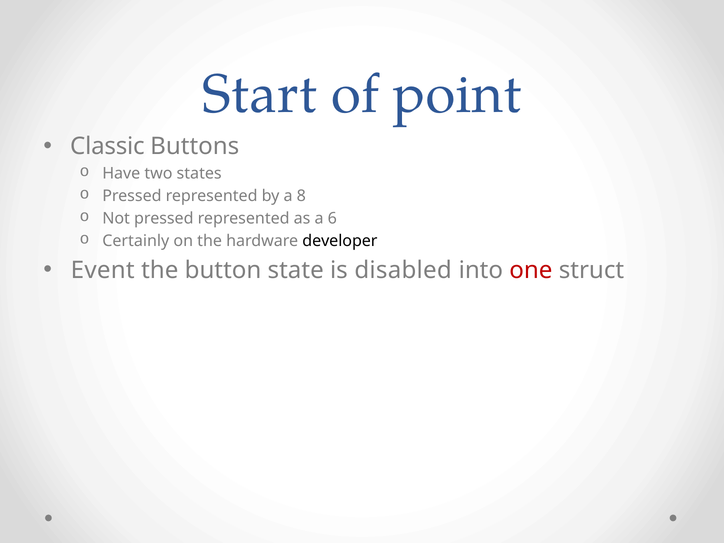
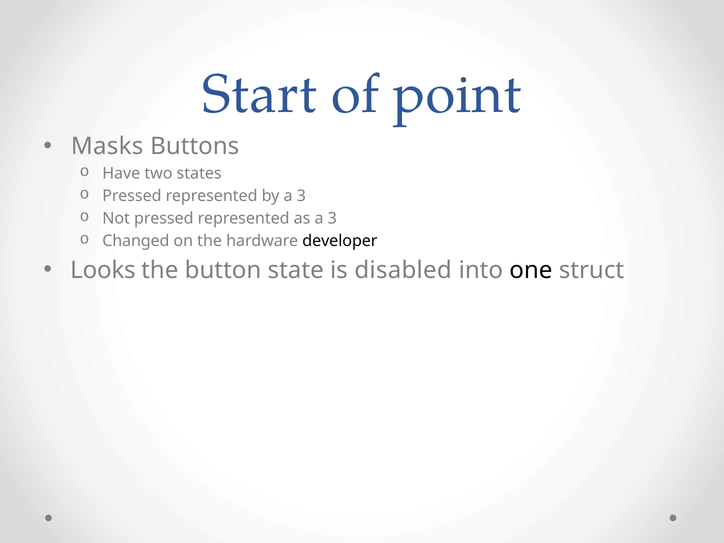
Classic: Classic -> Masks (107, 146)
by a 8: 8 -> 3 (301, 196)
as a 6: 6 -> 3 (332, 218)
Certainly: Certainly -> Changed (136, 241)
Event: Event -> Looks (103, 270)
one colour: red -> black (531, 270)
